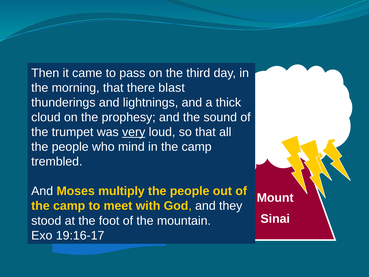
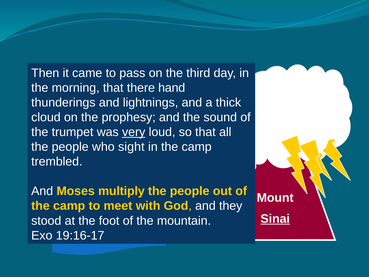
blast: blast -> hand (172, 88)
mind: mind -> sight (131, 147)
Sinai underline: none -> present (275, 219)
